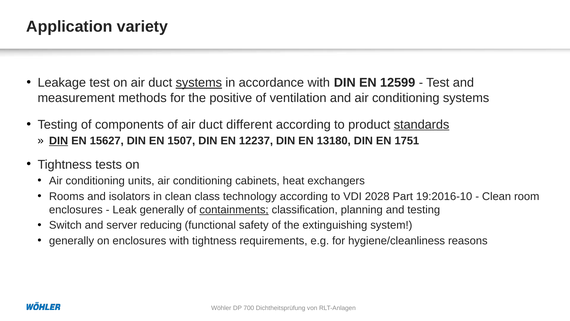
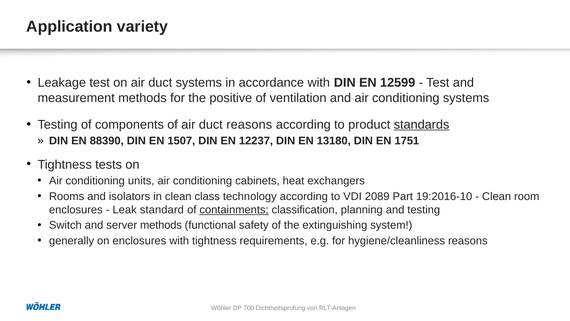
systems underline: present -> none (199, 83)
duct different: different -> reasons (249, 124)
DIN underline: present -> none (59, 141)
15627: 15627 -> 88390 (107, 141)
2028: 2028 -> 2089 (377, 196)
Leak generally: generally -> standard (162, 210)
server reducing: reducing -> methods (161, 225)
